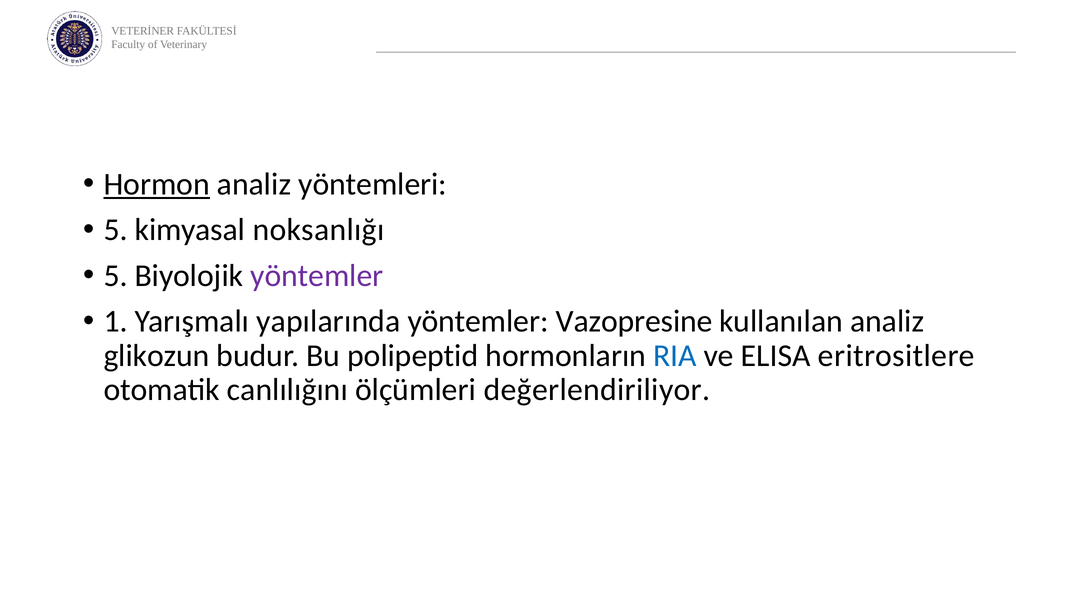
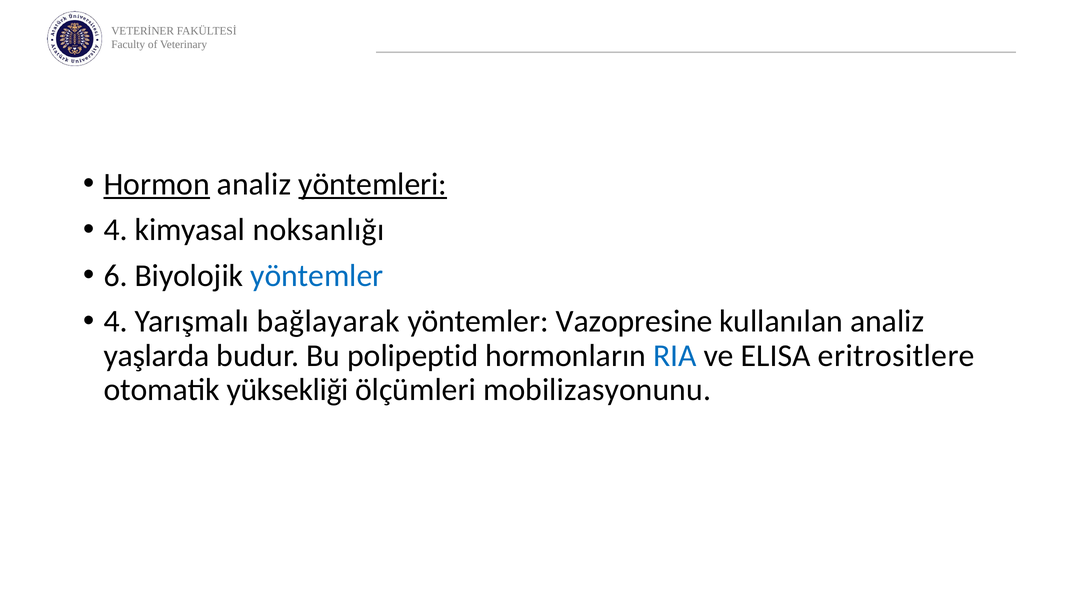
yöntemleri underline: none -> present (373, 184)
5: 5 -> 4 (116, 230)
5: 5 -> 6 (116, 276)
yöntemler colour: purple -> blue (317, 276)
1: 1 -> 4 (116, 321)
yapılarında: yapılarında -> bağlayarak (328, 321)
glikozun: glikozun -> yaşlarda (157, 356)
canlılığını: canlılığını -> yüksekliği (288, 390)
değerlendiriliyor: değerlendiriliyor -> mobilizasyonunu (597, 390)
